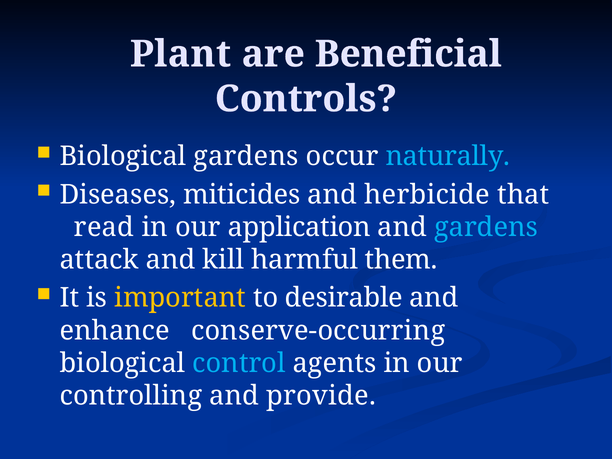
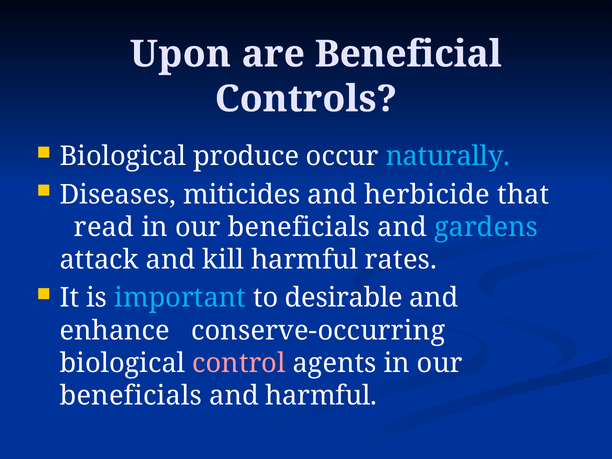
Plant: Plant -> Upon (180, 54)
Biological gardens: gardens -> produce (246, 156)
application: application -> beneficials (299, 227)
them: them -> rates (401, 260)
important colour: yellow -> light blue (180, 298)
control colour: light blue -> pink (239, 363)
controlling: controlling -> beneficials (131, 396)
and provide: provide -> harmful (321, 396)
